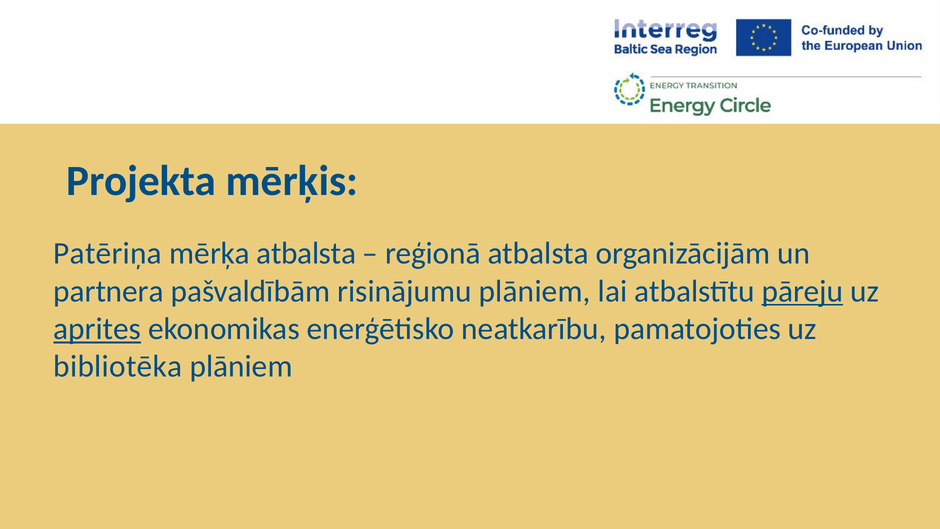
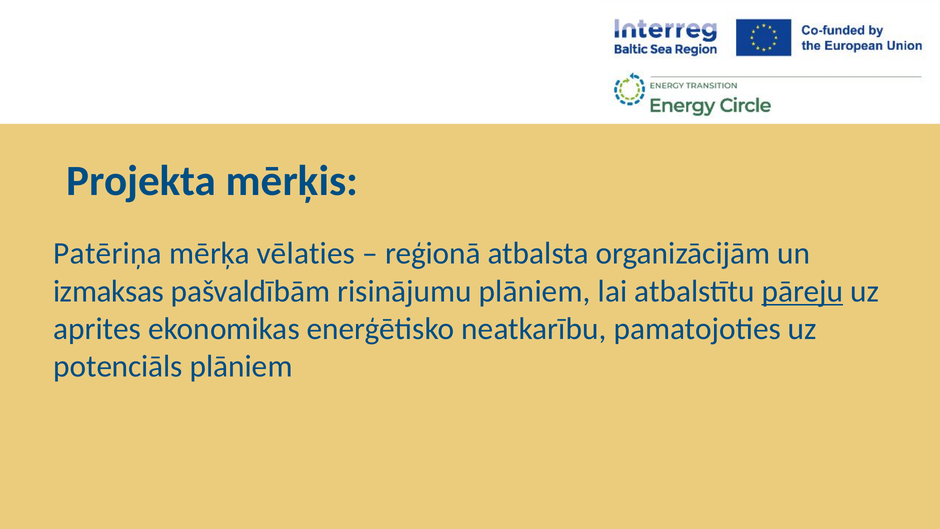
mērķa atbalsta: atbalsta -> vēlaties (306, 253)
partnera: partnera -> izmaksas (109, 291)
aprites underline: present -> none (97, 329)
bibliotēka: bibliotēka -> potenciāls (118, 366)
